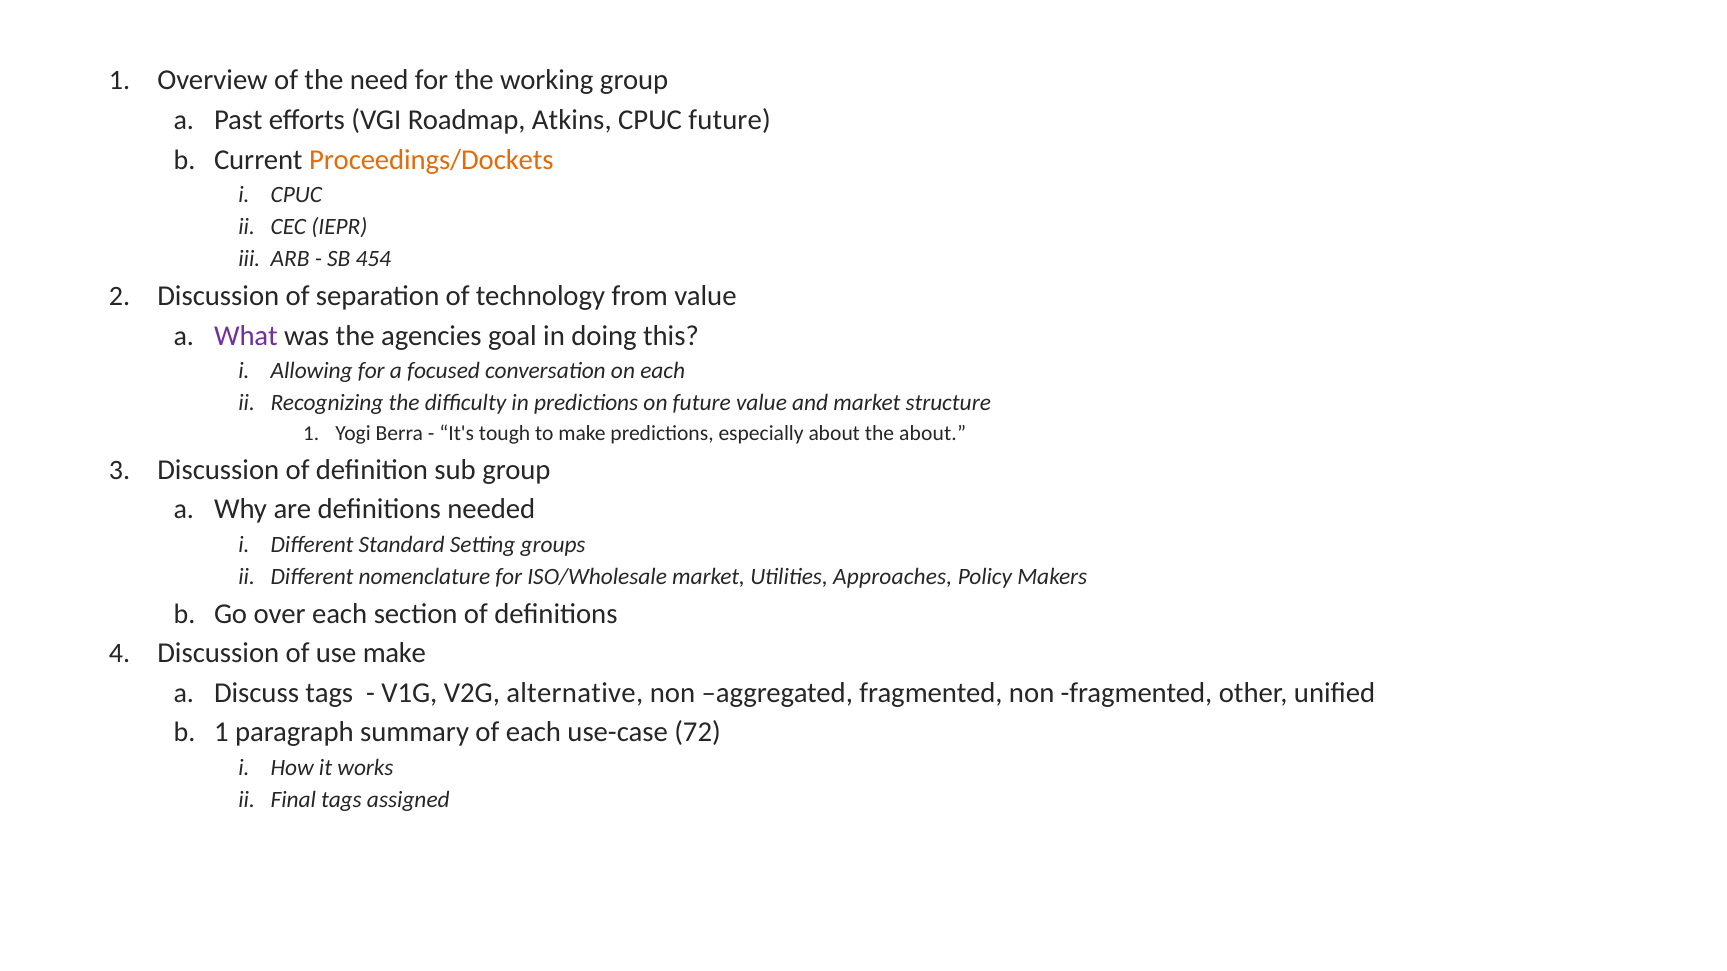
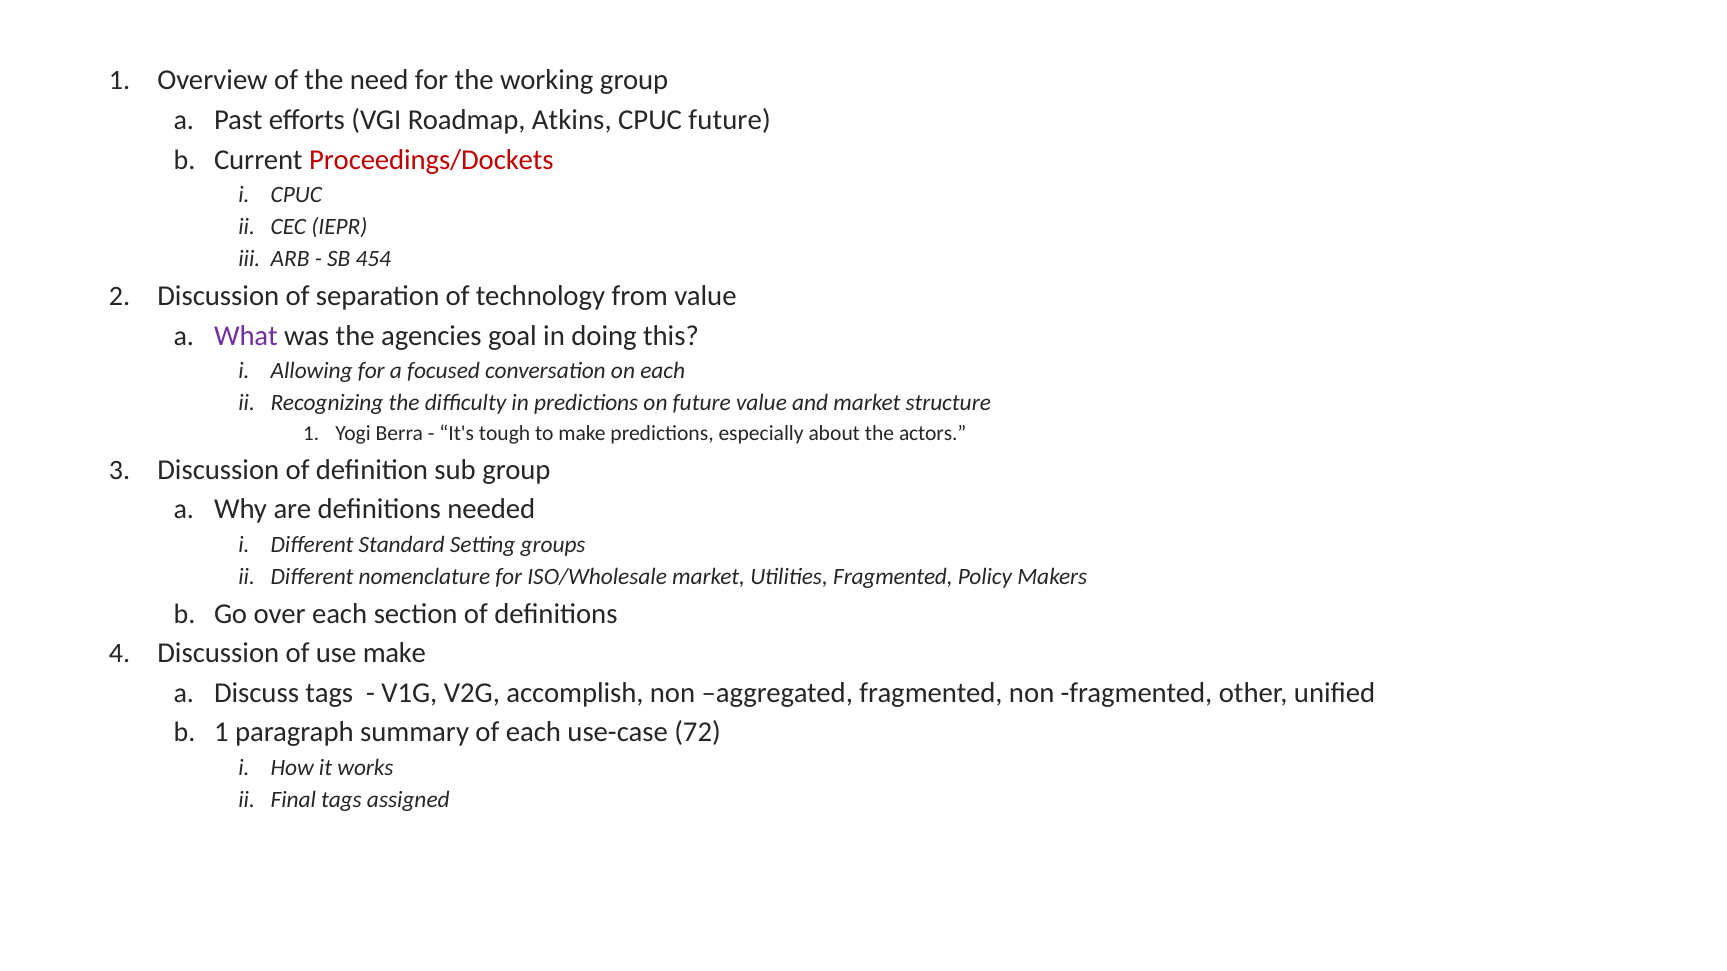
Proceedings/Dockets colour: orange -> red (431, 160)
the about: about -> actors (933, 434)
Utilities Approaches: Approaches -> Fragmented (893, 577)
alternative: alternative -> accomplish (575, 693)
